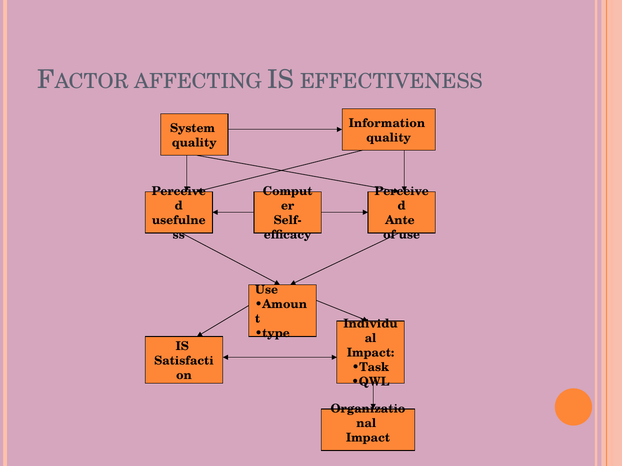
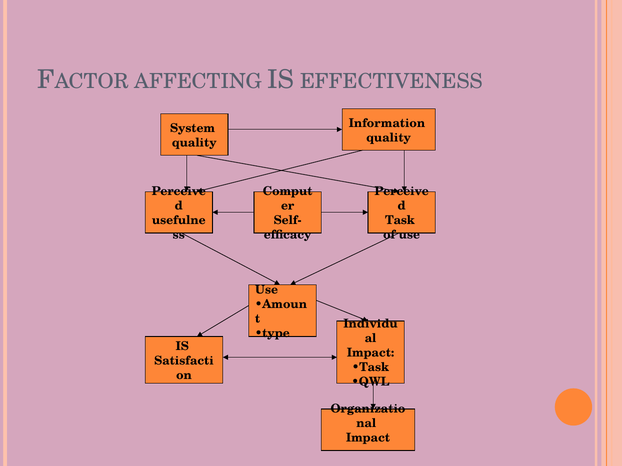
Ante: Ante -> Task (400, 221)
